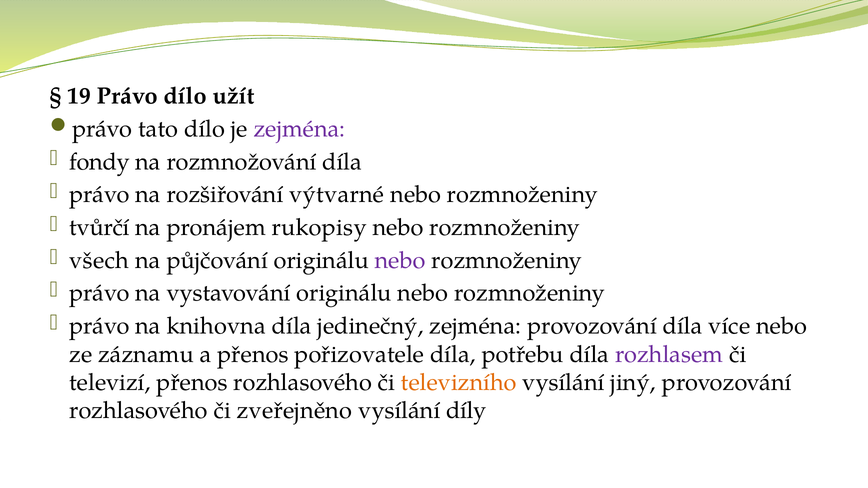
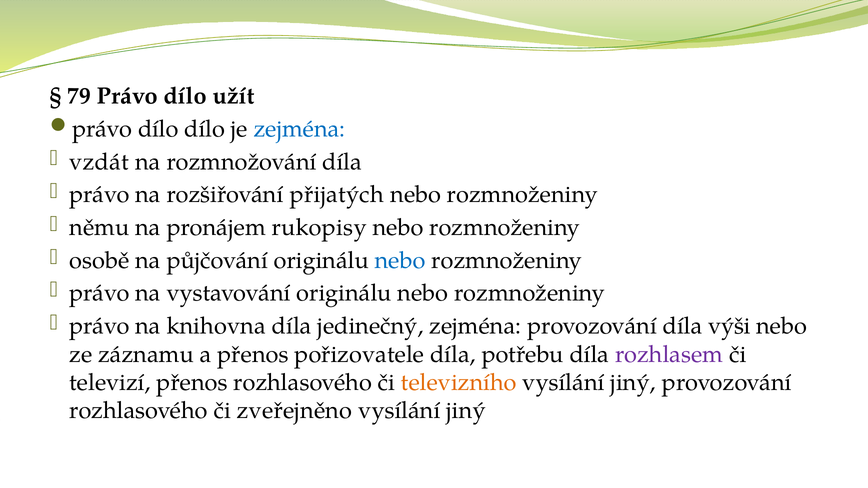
19: 19 -> 79 (79, 96)
tato: tato -> dílo (158, 129)
zejména colour: purple -> blue (299, 129)
fondy: fondy -> vzdát (99, 162)
výtvarné: výtvarné -> přijatých (337, 195)
tvůrčí: tvůrčí -> němu (99, 228)
všech: všech -> osobě (99, 260)
nebo colour: purple -> blue (400, 260)
více: více -> výši (729, 326)
díly: díly -> jiný (466, 411)
